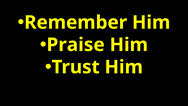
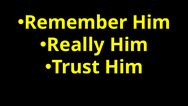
Praise: Praise -> Really (76, 45)
